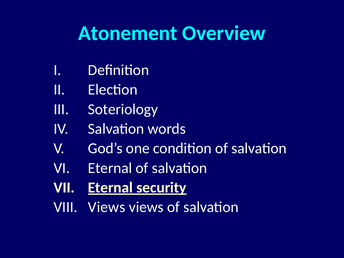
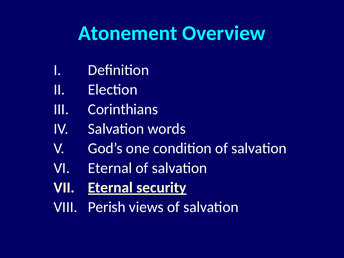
Soteriology: Soteriology -> Corinthians (123, 109)
Views: Views -> Perish (107, 207)
